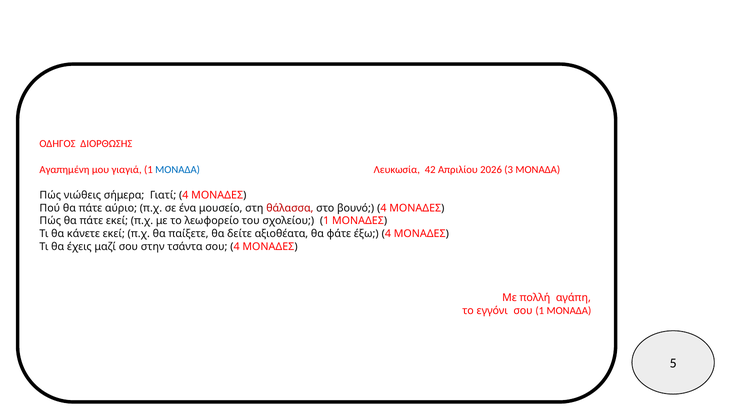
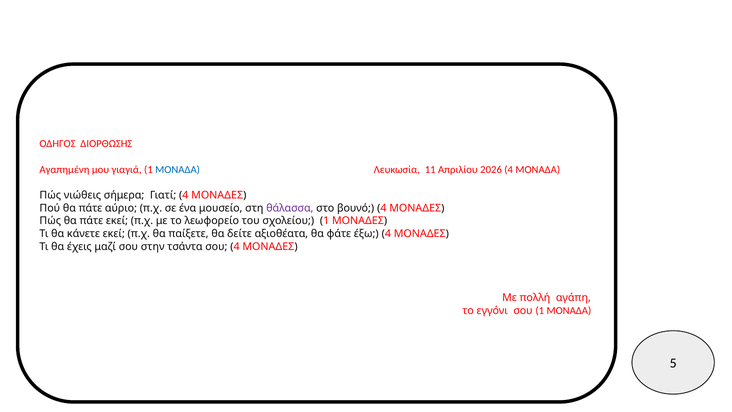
42: 42 -> 11 (430, 170)
2026 3: 3 -> 4 (509, 170)
θάλασσα colour: red -> purple (290, 208)
